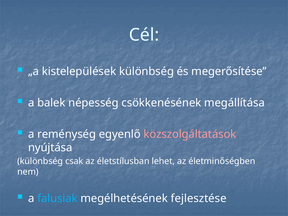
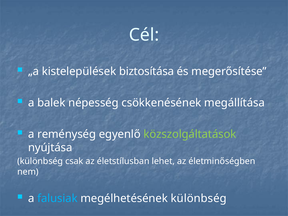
kistelepülések különbség: különbség -> biztosítása (147, 71)
közszolgáltatások colour: pink -> light green (190, 134)
megélhetésének fejlesztése: fejlesztése -> különbség (199, 198)
